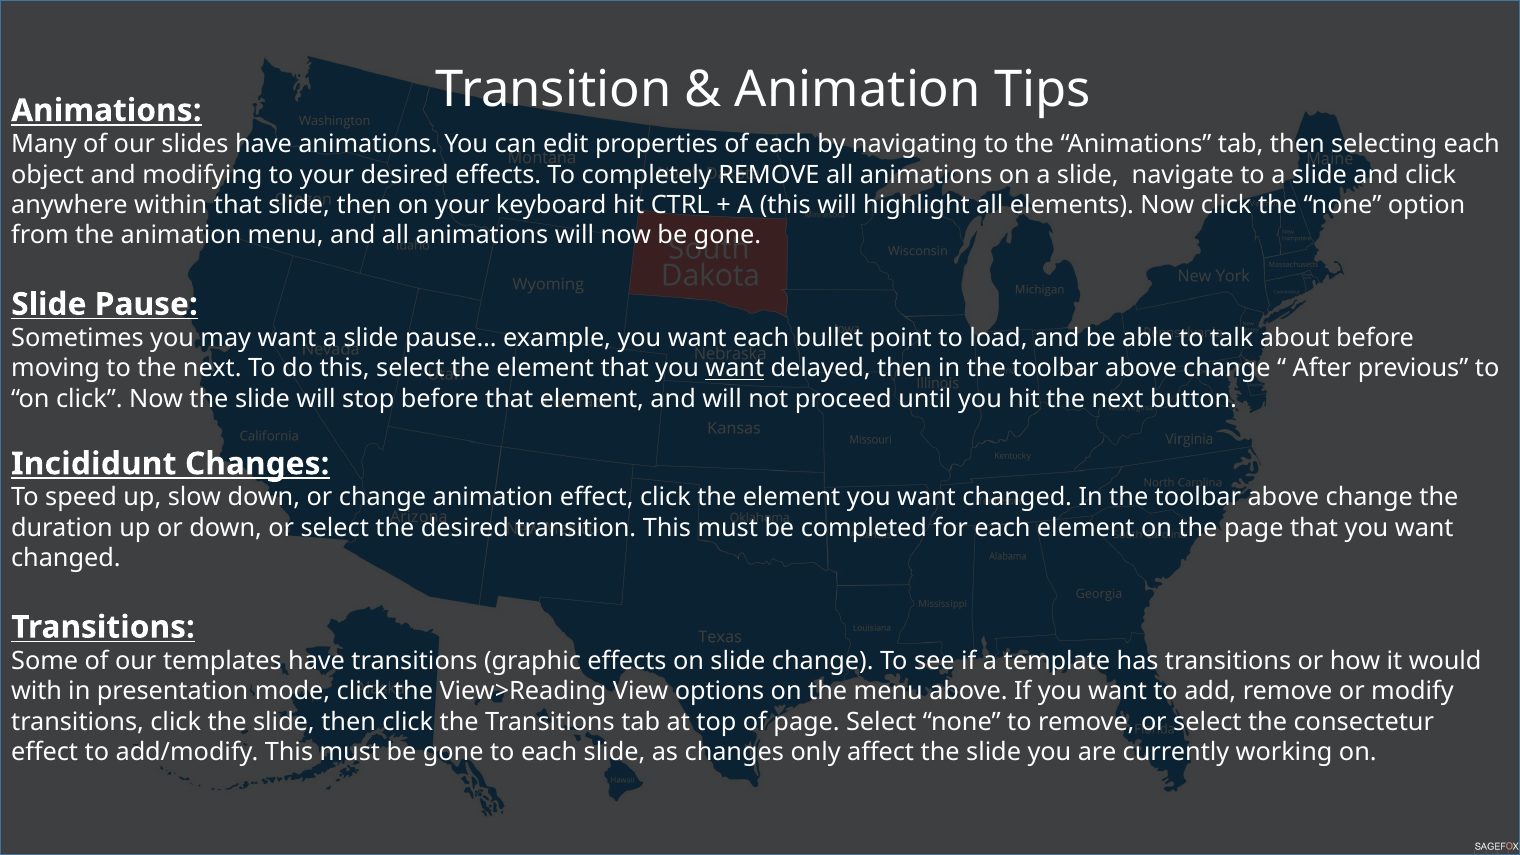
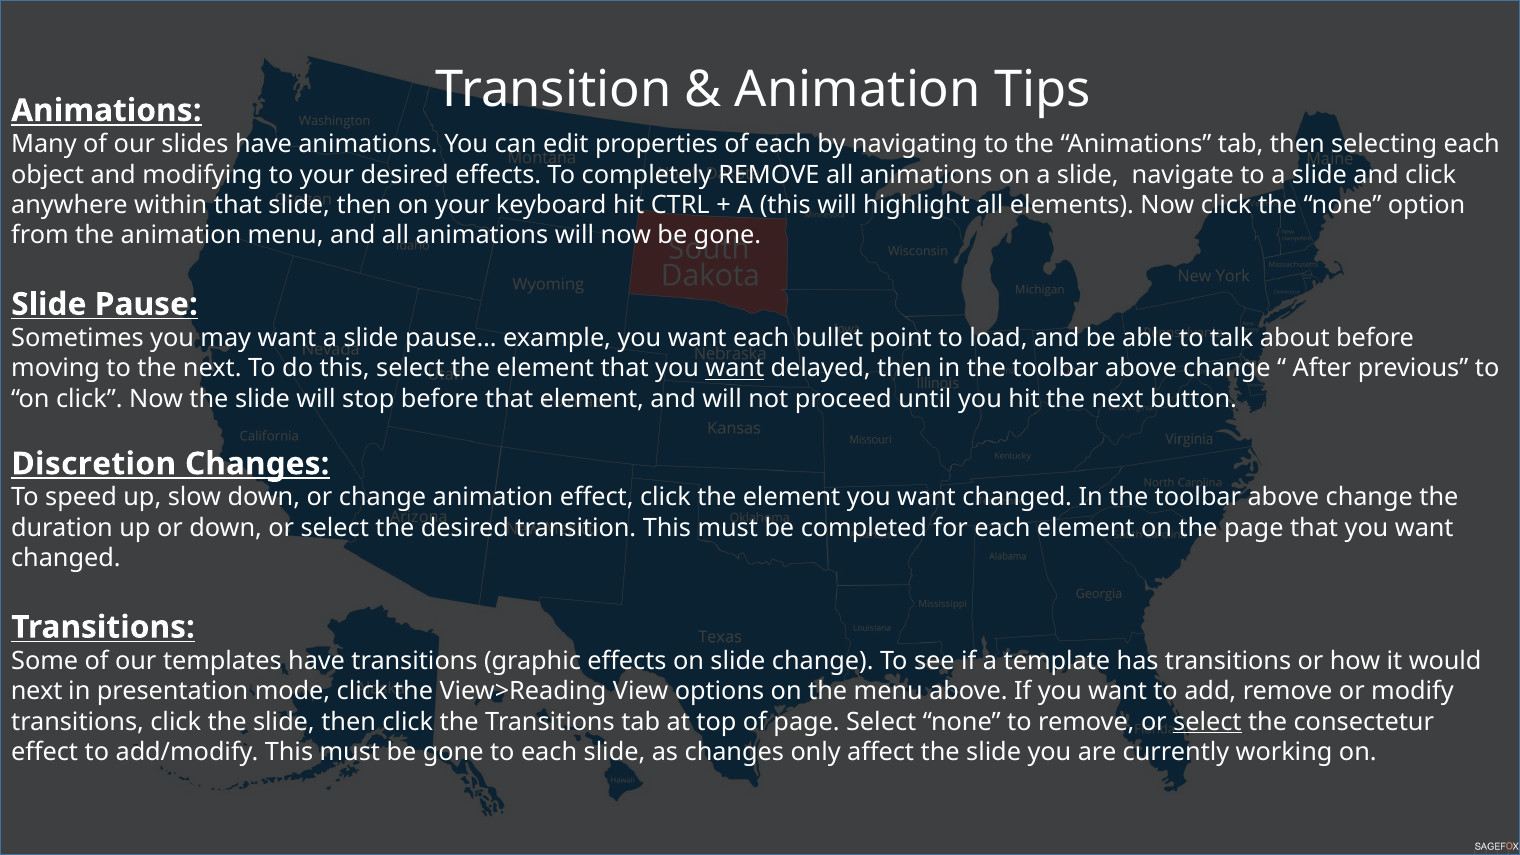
Incididunt: Incididunt -> Discretion (94, 464)
with: with -> next (37, 691)
select underline: none -> present (1207, 722)
